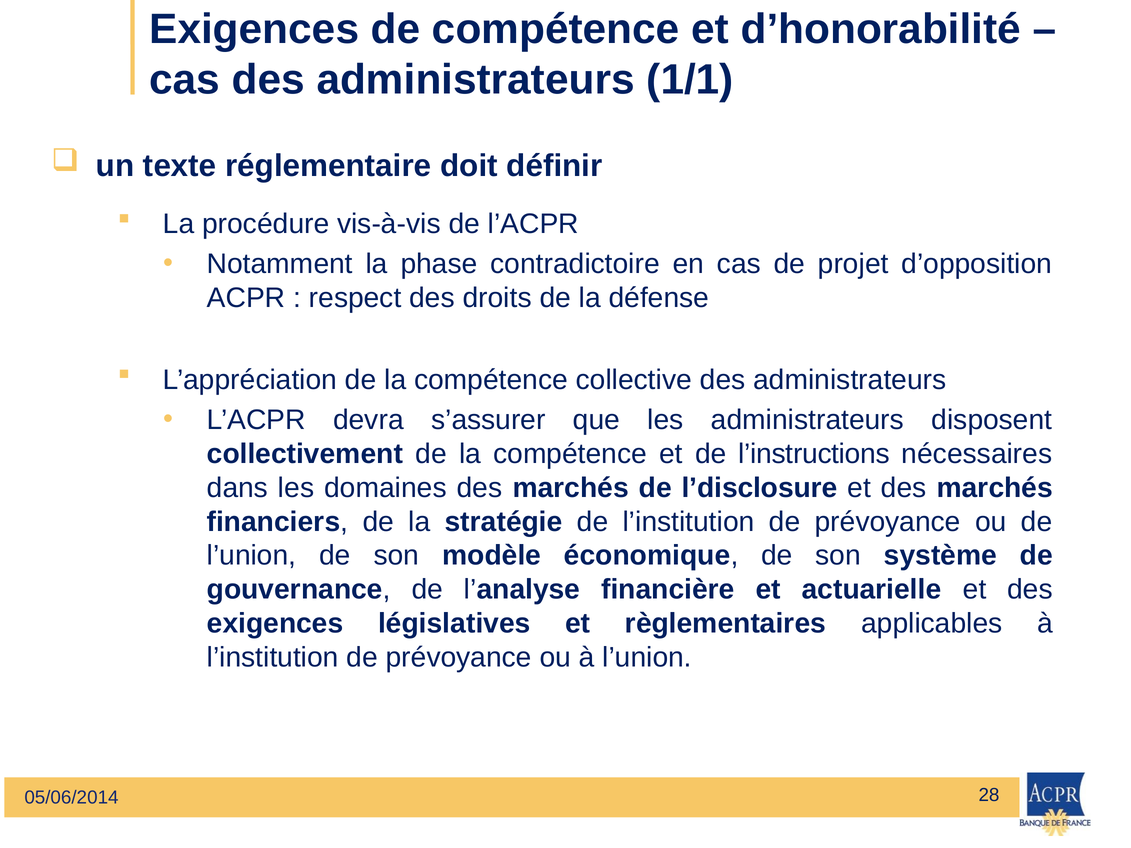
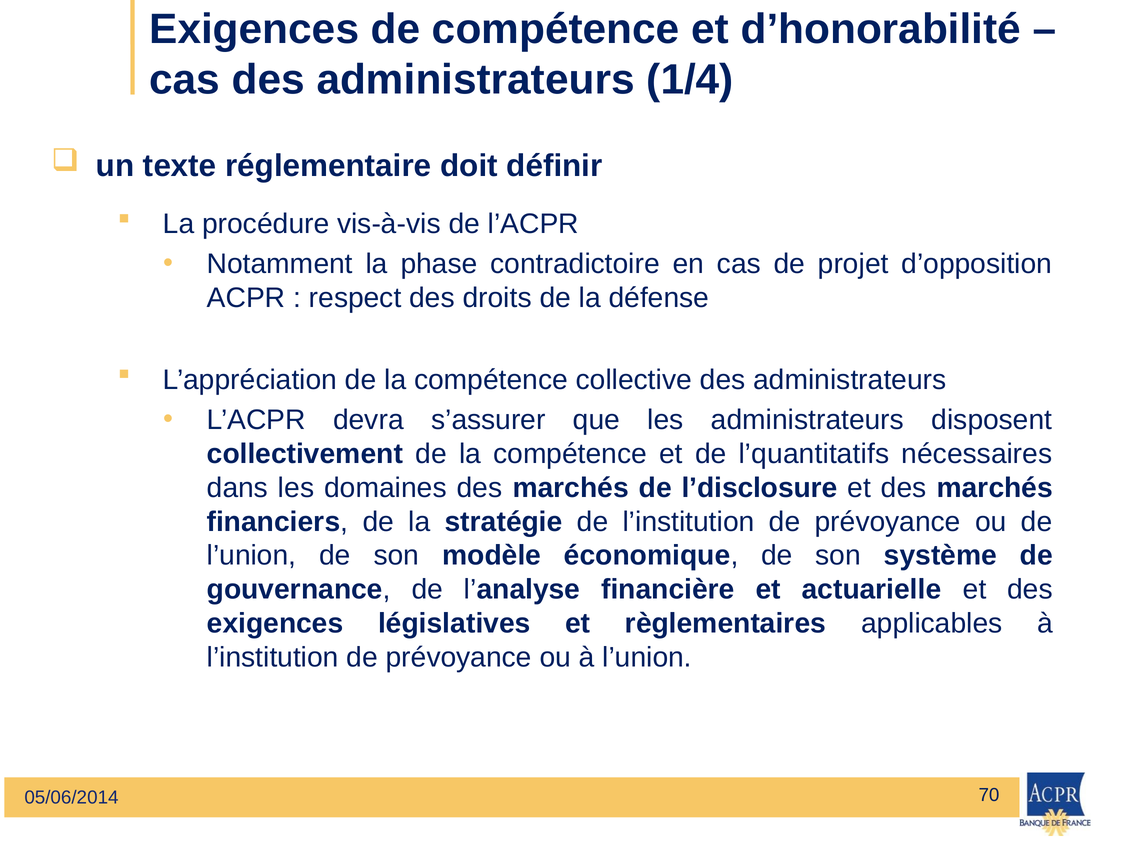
1/1: 1/1 -> 1/4 (690, 80)
l’instructions: l’instructions -> l’quantitatifs (814, 454)
28: 28 -> 70 (989, 795)
